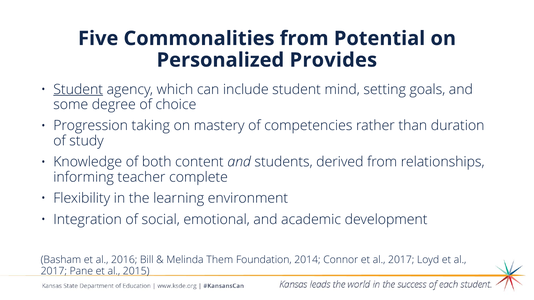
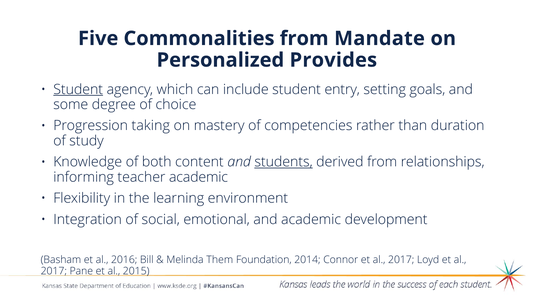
Potential: Potential -> Mandate (379, 39)
mind: mind -> entry (342, 89)
students underline: none -> present (284, 162)
teacher complete: complete -> academic (199, 177)
